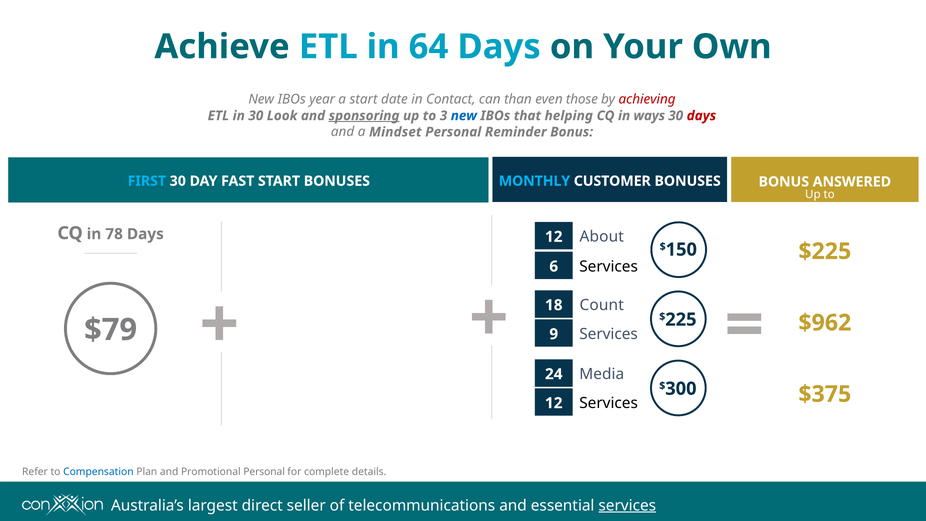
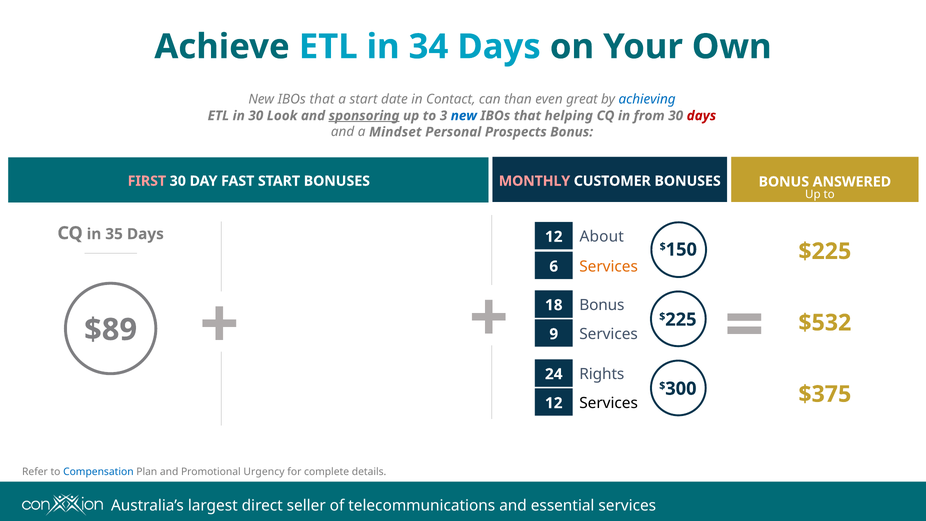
64: 64 -> 34 (429, 47)
year: year -> that (322, 99)
those: those -> great (582, 99)
achieving colour: red -> blue (647, 99)
ways: ways -> from (649, 116)
Reminder: Reminder -> Prospects (516, 132)
FIRST colour: light blue -> pink (147, 181)
MONTHLY colour: light blue -> pink (534, 181)
78: 78 -> 35 (114, 234)
Services colour: black -> orange (609, 266)
18 Count: Count -> Bonus (602, 305)
$962: $962 -> $532 (825, 323)
$79: $79 -> $89 (111, 330)
Media: Media -> Rights (602, 374)
Promotional Personal: Personal -> Urgency (264, 472)
services underline: present -> none (627, 505)
